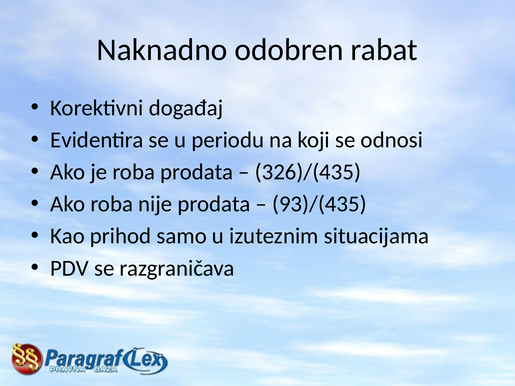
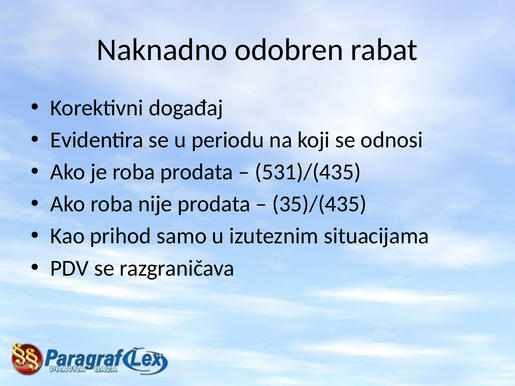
326)/(435: 326)/(435 -> 531)/(435 (308, 172)
93)/(435: 93)/(435 -> 35)/(435 (319, 204)
